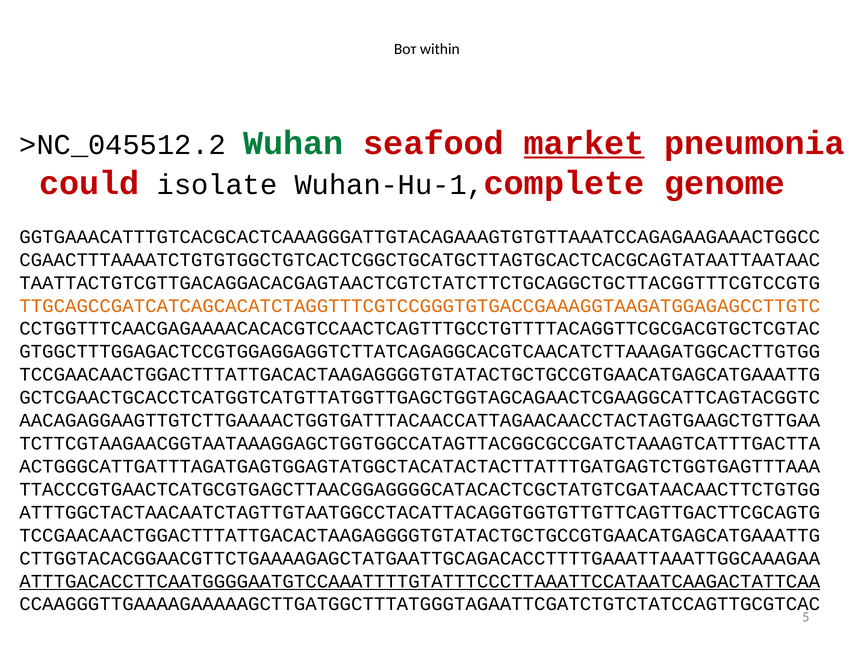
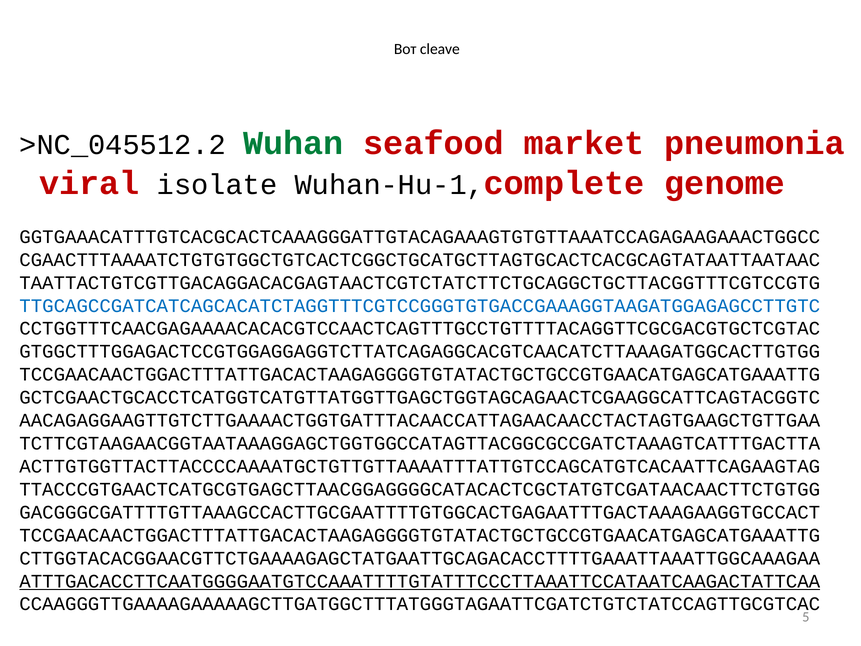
within: within -> cleave (440, 49)
market underline: present -> none (584, 143)
could: could -> viral (89, 183)
TTGCAGCCGATCATCAGCACATCTAGGTTTCGTCCGGGTGTGACCGAAAGGTAAGATGGAGAGCCTTGTC colour: orange -> blue (420, 306)
ACTGGGCATTGATTTAGATGAGTGGAGTATGGCTACATACTACTTATTTGATGAGTCTGGTGAGTTTAAA: ACTGGGCATTGATTTAGATGAGTGGAGTATGGCTACATACTACTTATTTGATGAGTCTGGTGAGTTTAAA -> ACTTGTGGTTACTTACCCCAAAATGCTGTTGTTAAAATTTATTGTCCAGCATGTCACAATTCAGAAGTAG (420, 466)
ATTTGGCTACTAACAATCTAGTTGTAATGGCCTACATTACAGGTGGTGTTGTTCAGTTGACTTCGCAGTG: ATTTGGCTACTAACAATCTAGTTGTAATGGCCTACATTACAGGTGGTGTTGTTCAGTTGACTTCGCAGTG -> GACGGGCGATTTTGTTAAAGCCACTTGCGAATTTTGTGGCACTGAGAATTTGACTAAAGAAGGTGCCACT (420, 512)
